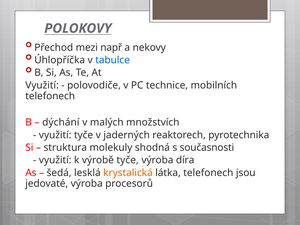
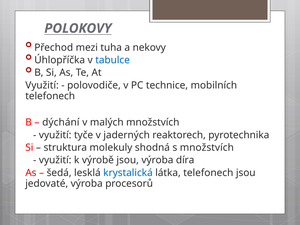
např: např -> tuha (111, 47)
s současnosti: současnosti -> množstvích (207, 148)
výrobě tyče: tyče -> jsou (128, 160)
krystalická colour: orange -> blue (128, 173)
